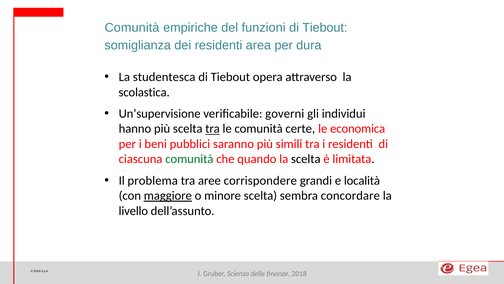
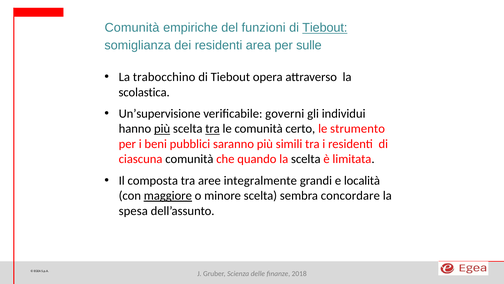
Tiebout underline: none -> present (325, 28)
dura: dura -> sulle (309, 45)
studentesca: studentesca -> trabocchino (164, 77)
più underline: none -> present (162, 129)
certe: certe -> certo (300, 129)
economica: economica -> strumento (358, 129)
comunità colour: green -> black (189, 159)
problema: problema -> composta (153, 180)
corrispondere: corrispondere -> integralmente (260, 180)
livello: livello -> spesa (133, 210)
